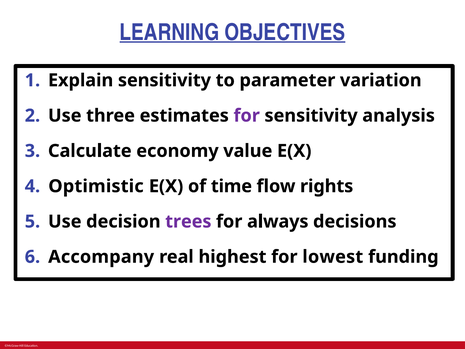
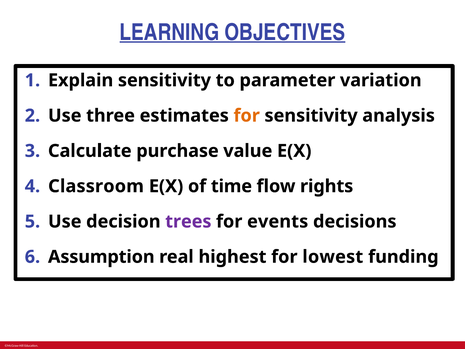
for colour: purple -> orange (247, 116)
economy: economy -> purchase (177, 151)
Optimistic: Optimistic -> Classroom (96, 186)
always: always -> events (278, 221)
Accompany: Accompany -> Assumption (101, 257)
